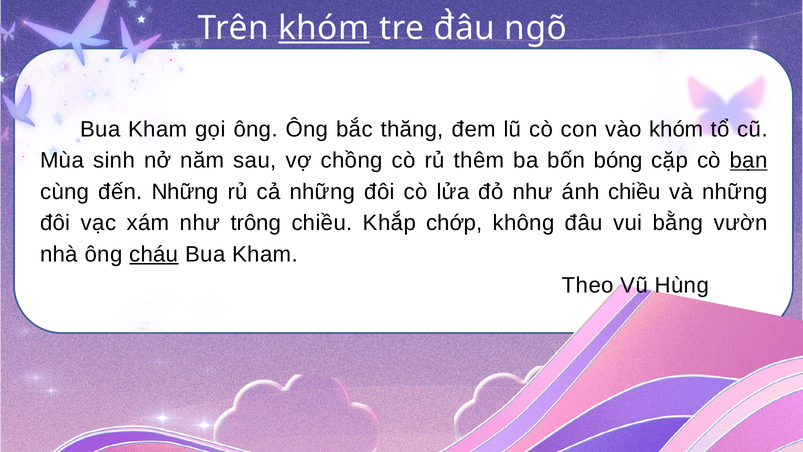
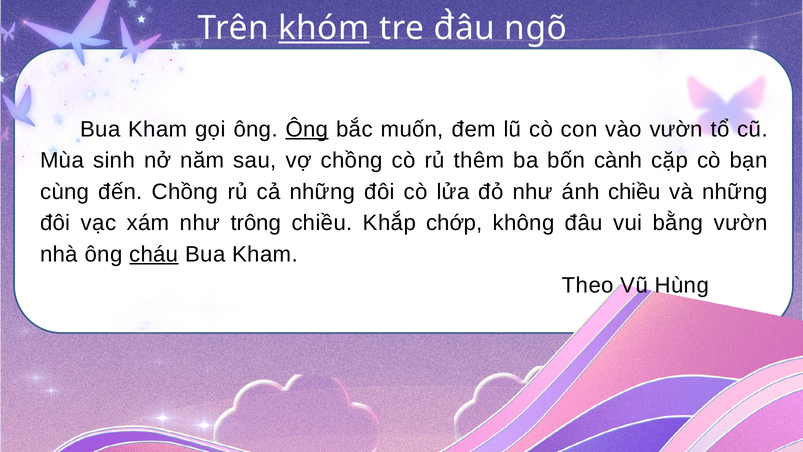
Ông underline: none -> present (307, 129)
thăng: thăng -> muốn (412, 129)
vào khóm: khóm -> vườn (676, 129)
bóng: bóng -> cành (618, 160)
bạn underline: present -> none (749, 160)
đến Những: Những -> Chồng (185, 192)
